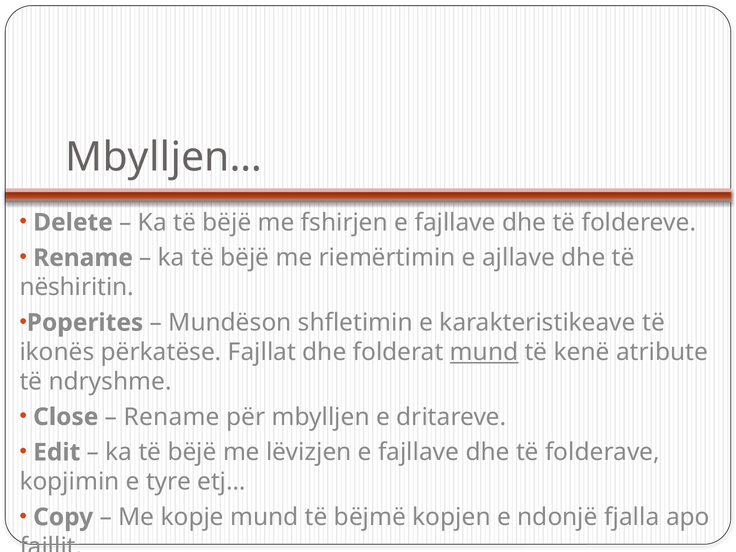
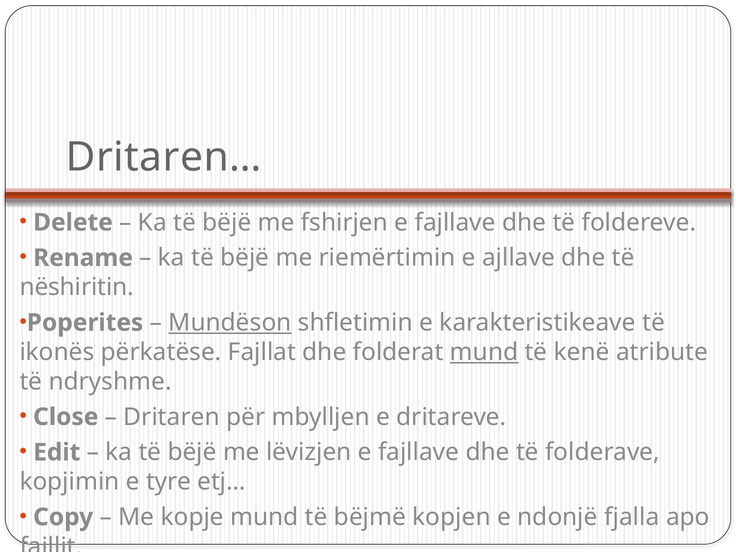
Mbylljen…: Mbylljen… -> Dritaren… (164, 157)
Mundëson underline: none -> present (230, 323)
Rename: Rename -> Dritaren (172, 417)
